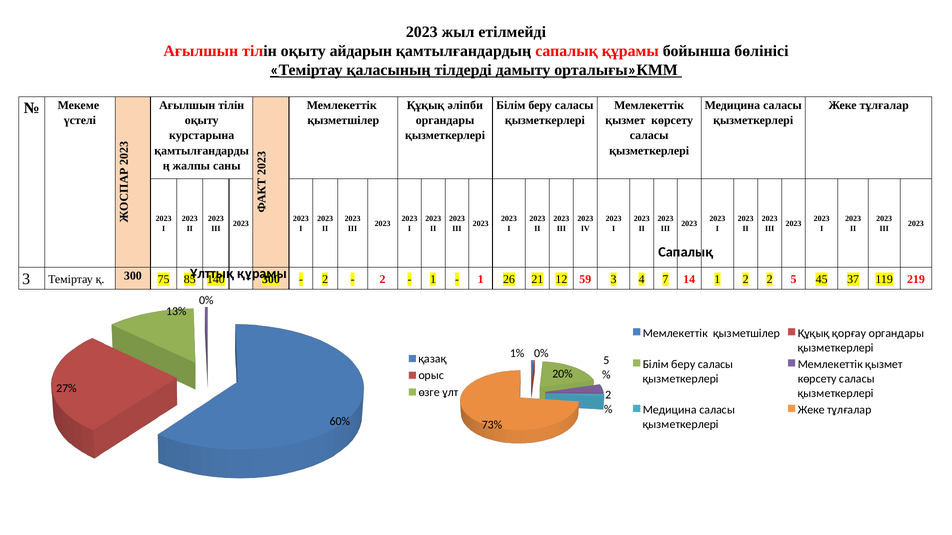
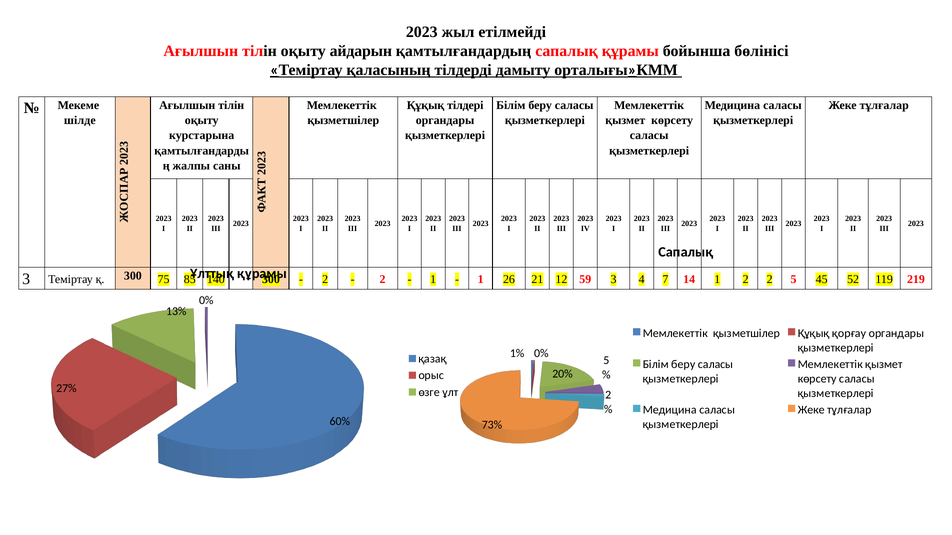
әліпби: әліпби -> тілдері (465, 105)
үстелі: үстелі -> шілде (80, 120)
37: 37 -> 52 (853, 280)
